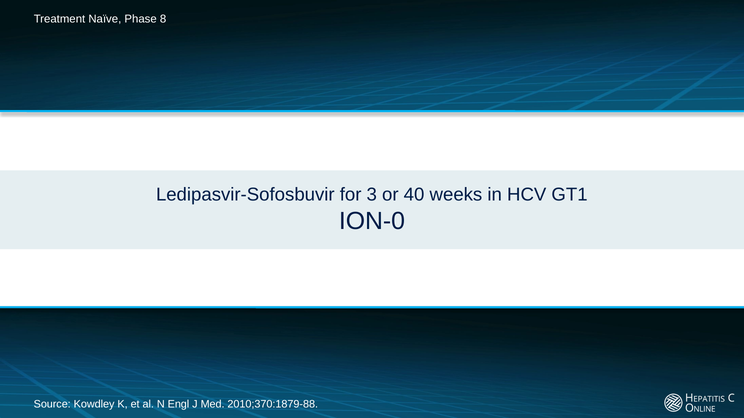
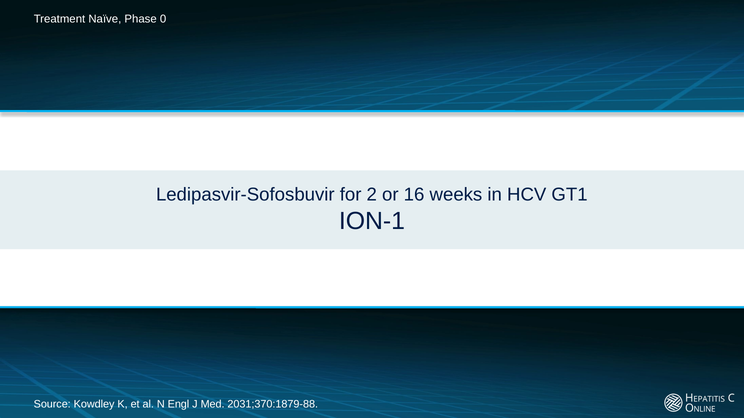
8: 8 -> 0 (163, 19)
3: 3 -> 2 (372, 195)
40: 40 -> 16 (414, 195)
ION-0: ION-0 -> ION-1 (372, 221)
2010;370:1879-88: 2010;370:1879-88 -> 2031;370:1879-88 (273, 405)
